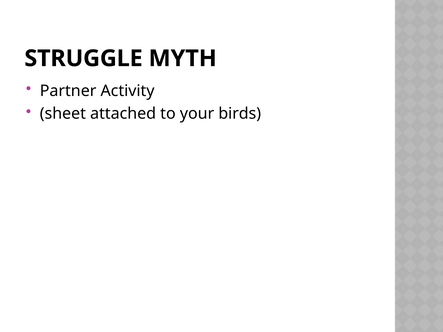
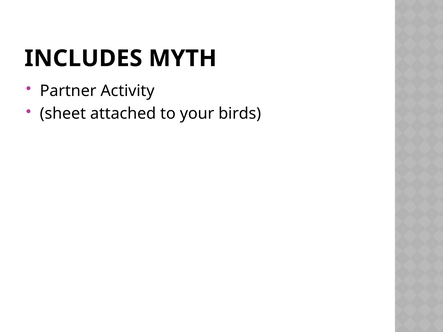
STRUGGLE: STRUGGLE -> INCLUDES (83, 58)
